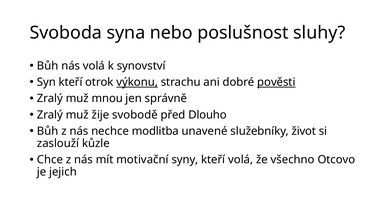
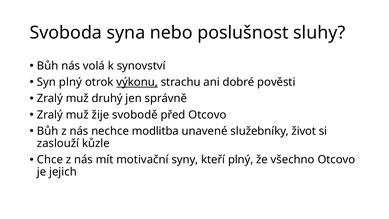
Syn kteří: kteří -> plný (70, 82)
pověsti underline: present -> none (276, 82)
mnou: mnou -> druhý (107, 98)
před Dlouho: Dlouho -> Otcovo (207, 115)
kteří volá: volá -> plný (241, 160)
